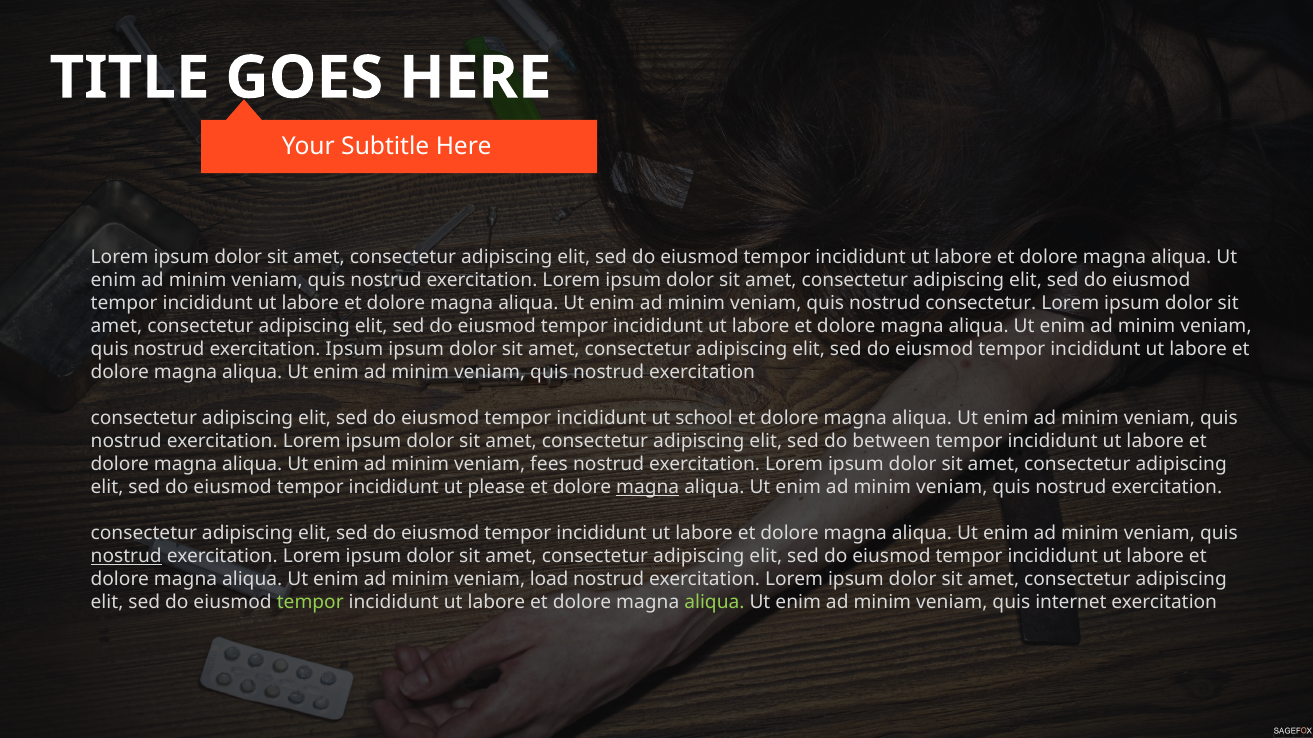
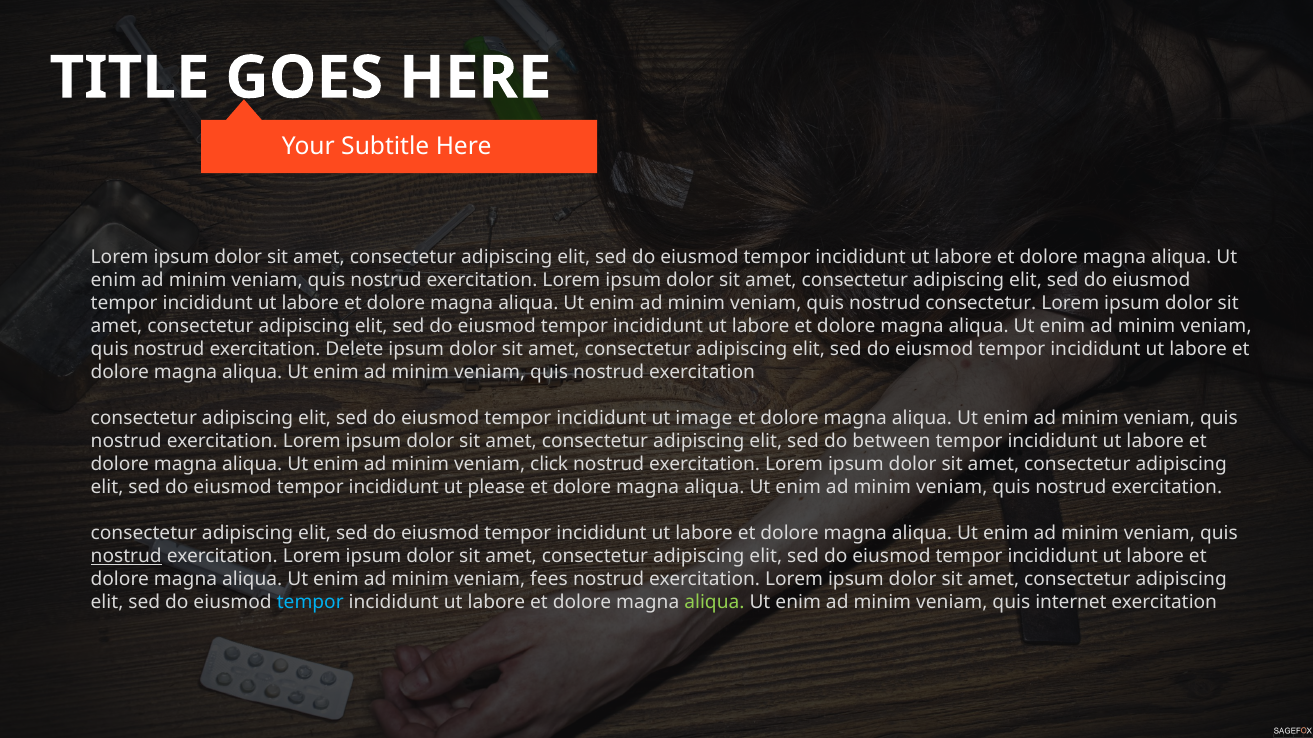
exercitation Ipsum: Ipsum -> Delete (354, 349)
school: school -> image (704, 418)
fees: fees -> click (549, 464)
magna underline: present -> none (648, 487)
load: load -> fees (549, 579)
tempor colour: light green -> light blue (310, 602)
